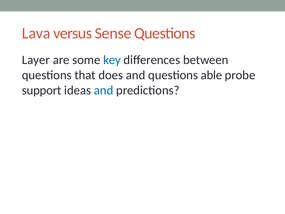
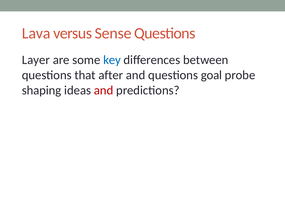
does: does -> after (111, 75)
able: able -> goal (211, 75)
support: support -> shaping (42, 90)
and colour: blue -> red (104, 90)
